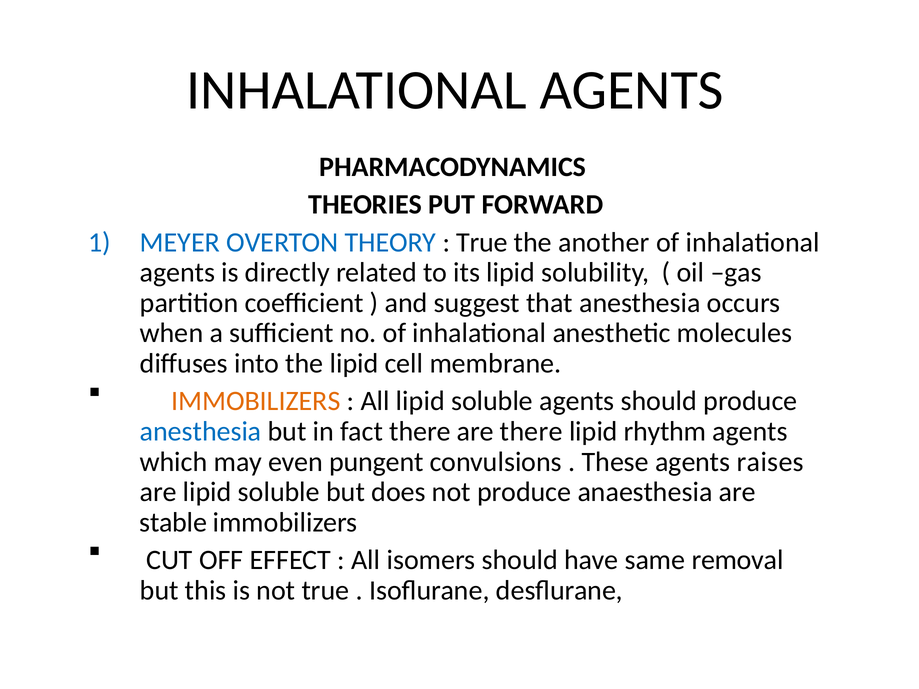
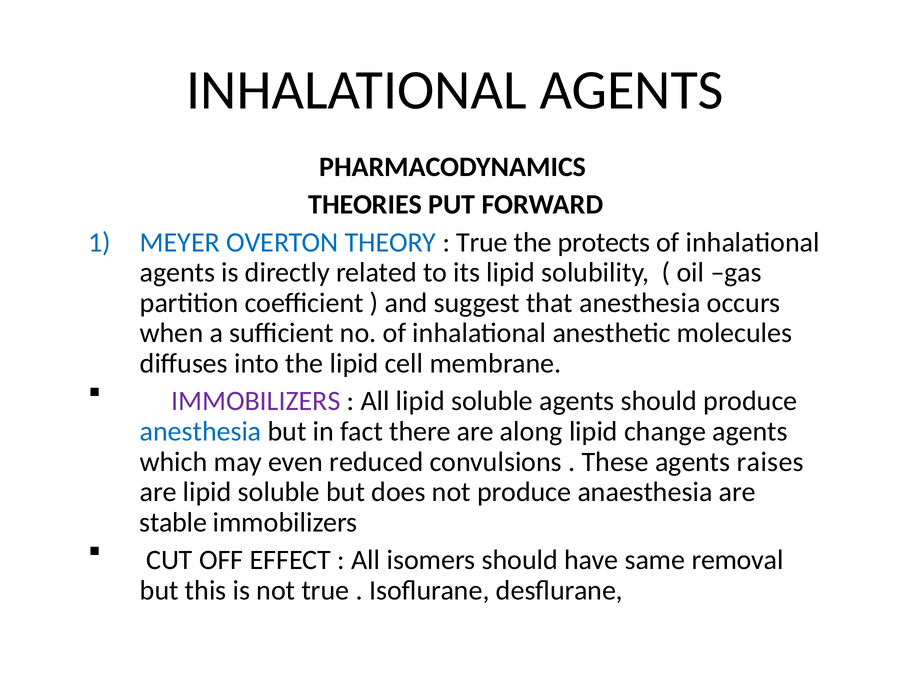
another: another -> protects (604, 242)
IMMOBILIZERS colour: orange -> purple (256, 401)
are there: there -> along (531, 432)
rhythm: rhythm -> change (665, 432)
pungent: pungent -> reduced (376, 462)
